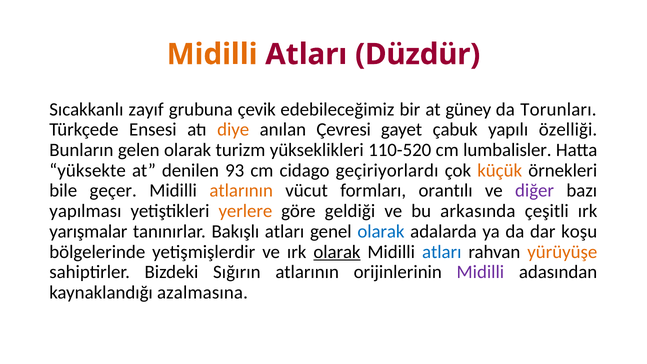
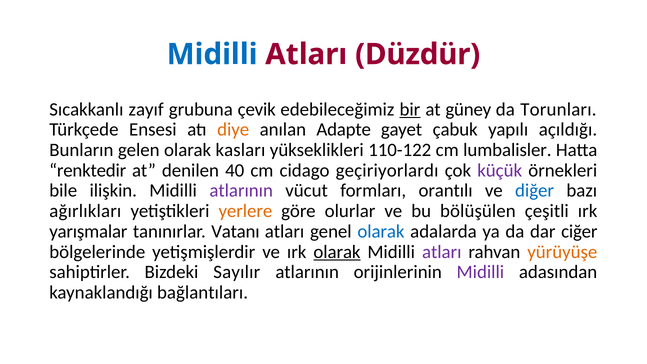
Midilli colour: orange -> blue (212, 54)
bir underline: none -> present (410, 109)
Çevresi: Çevresi -> Adapte (344, 130)
özelliği: özelliği -> açıldığı (568, 130)
turizm: turizm -> kasları (240, 150)
110-520: 110-520 -> 110-122 (400, 150)
yüksekte: yüksekte -> renktedir (88, 170)
93: 93 -> 40 (235, 170)
küçük colour: orange -> purple (500, 170)
geçer: geçer -> ilişkin (113, 191)
atlarının colour: orange -> purple (241, 191)
diğer colour: purple -> blue (535, 191)
yapılması: yapılması -> ağırlıkları (85, 211)
geldiği: geldiği -> olurlar (350, 211)
arkasında: arkasında -> bölüşülen (478, 211)
Bakışlı: Bakışlı -> Vatanı (235, 231)
koşu: koşu -> ciğer (579, 231)
atları colour: blue -> purple (442, 252)
Sığırın: Sığırın -> Sayılır (237, 272)
azalmasına: azalmasına -> bağlantıları (203, 292)
